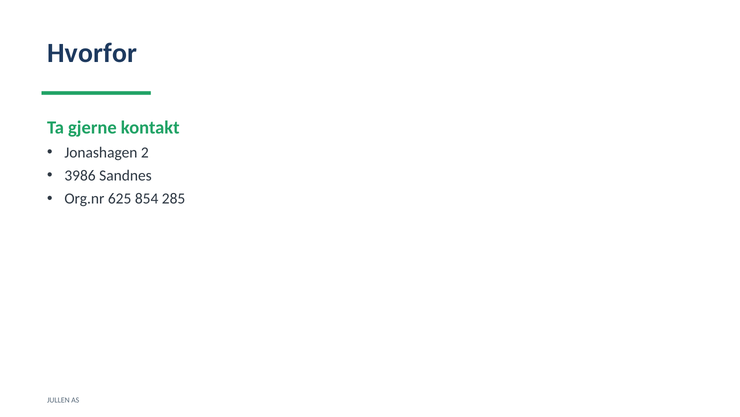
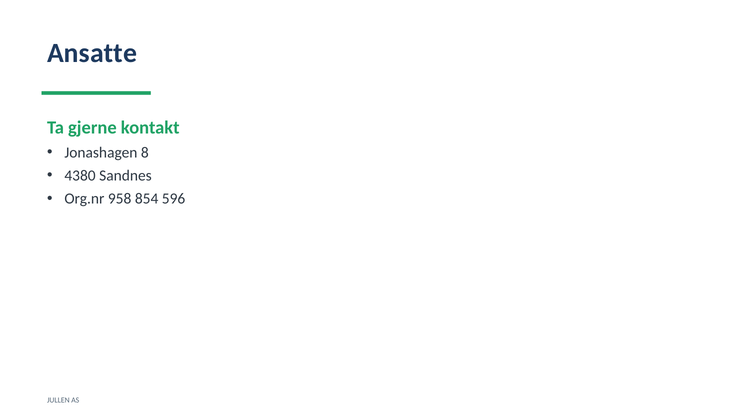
Hvorfor: Hvorfor -> Ansatte (92, 53)
2: 2 -> 8 (145, 152)
3986: 3986 -> 4380 (80, 175)
625: 625 -> 958 (120, 198)
285: 285 -> 596 (174, 198)
